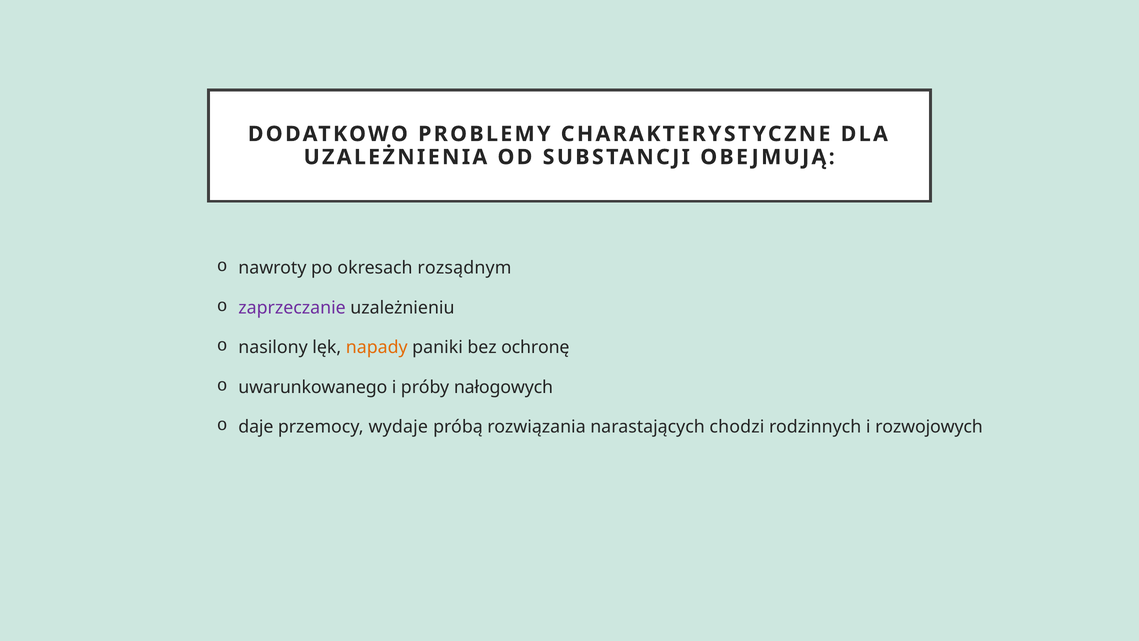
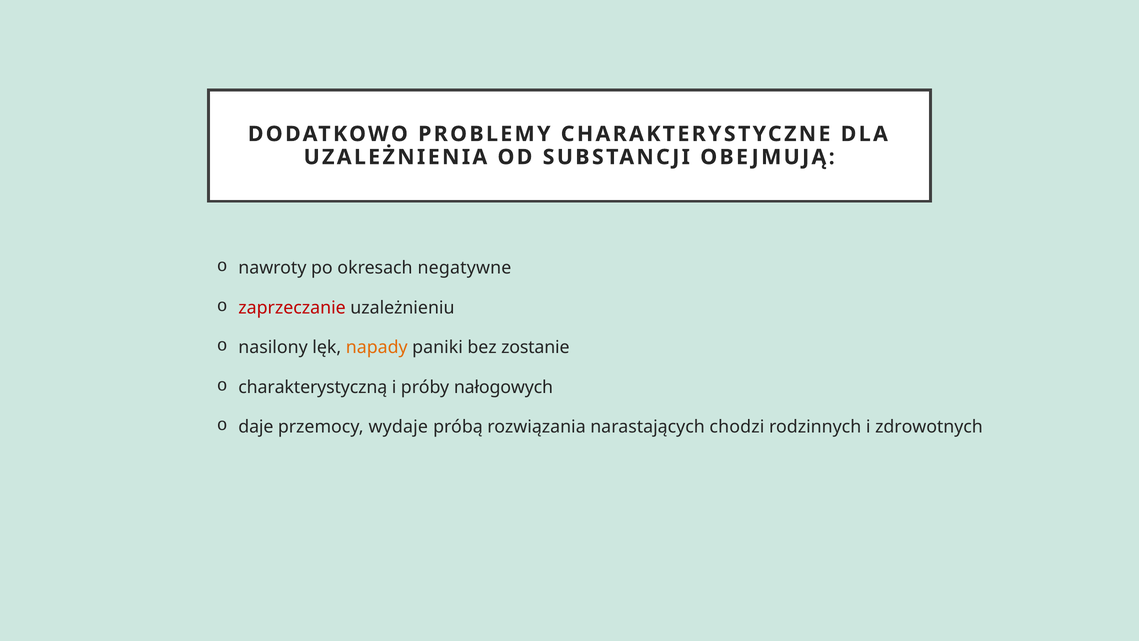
rozsądnym: rozsądnym -> negatywne (464, 268)
zaprzeczanie colour: purple -> red (292, 308)
ochronę: ochronę -> zostanie (535, 347)
uwarunkowanego: uwarunkowanego -> charakterystyczną (313, 387)
rozwojowych: rozwojowych -> zdrowotnych (929, 427)
